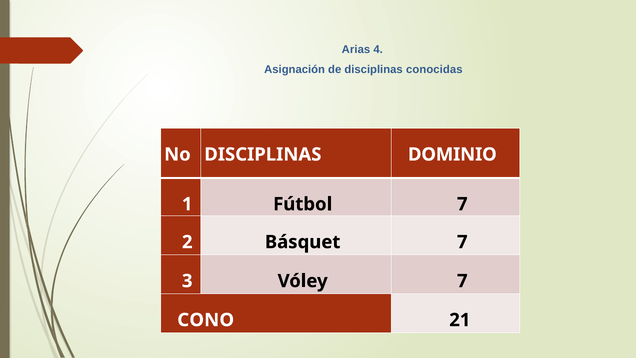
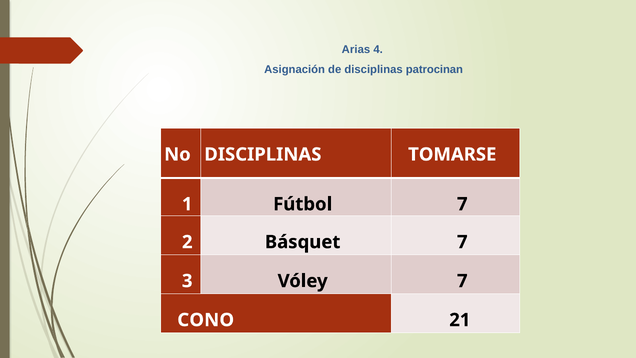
conocidas: conocidas -> patrocinan (434, 70)
DOMINIO: DOMINIO -> TOMARSE (452, 154)
